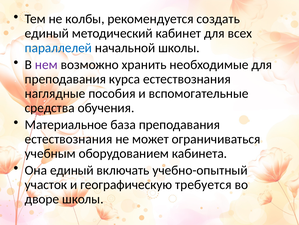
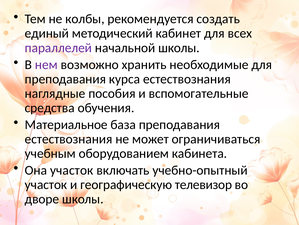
параллелей colour: blue -> purple (58, 48)
Она единый: единый -> участок (72, 170)
требуется: требуется -> телевизор (203, 184)
